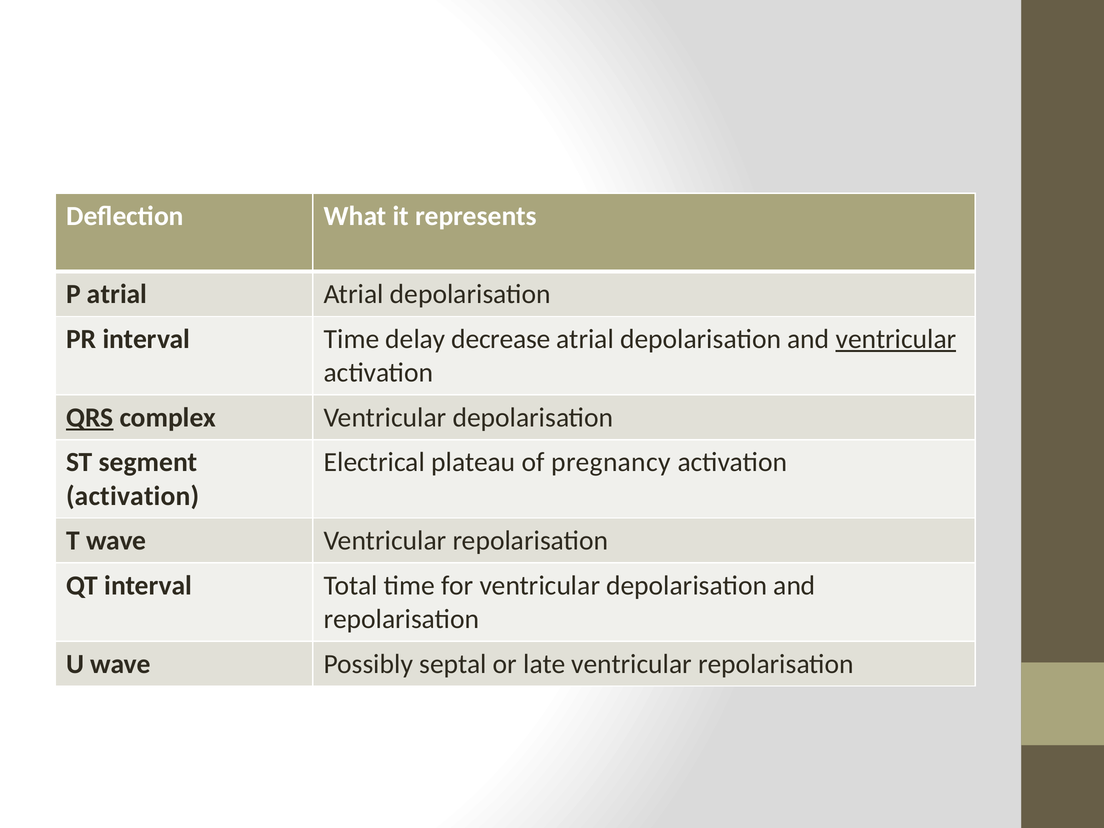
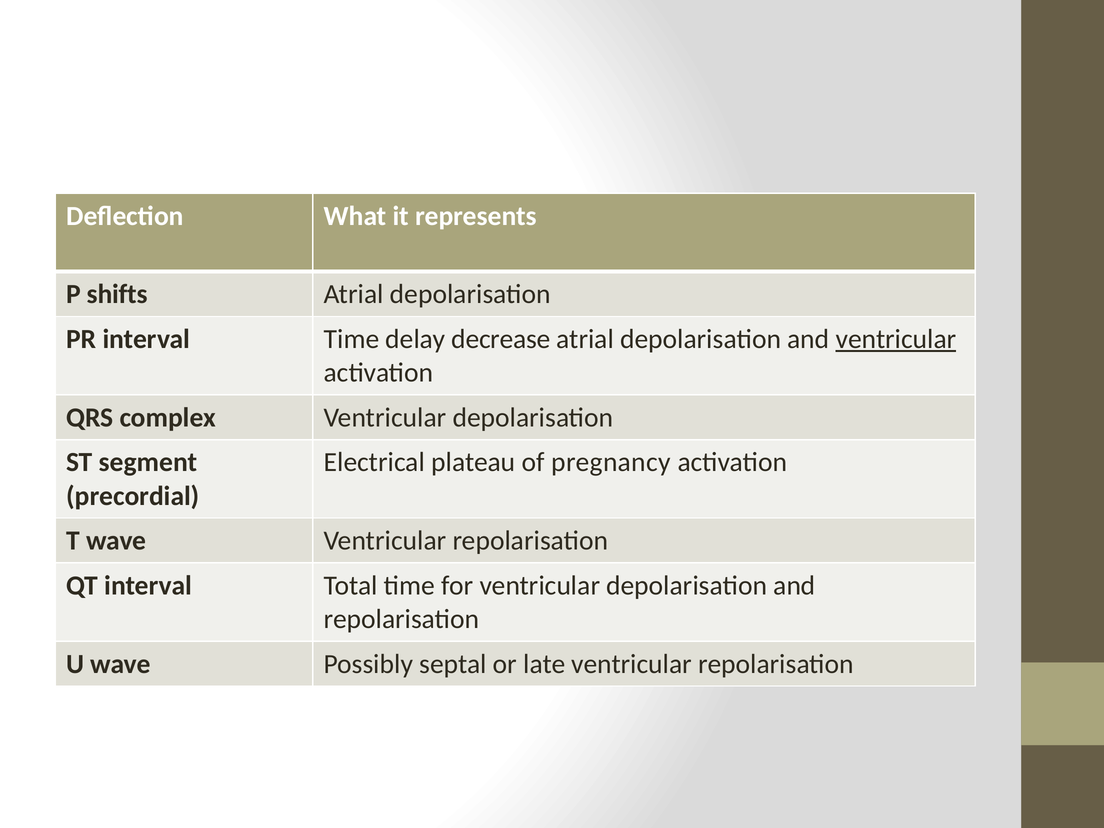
P atrial: atrial -> shifts (117, 294)
QRS underline: present -> none (90, 418)
activation: activation -> precordial (133, 496)
